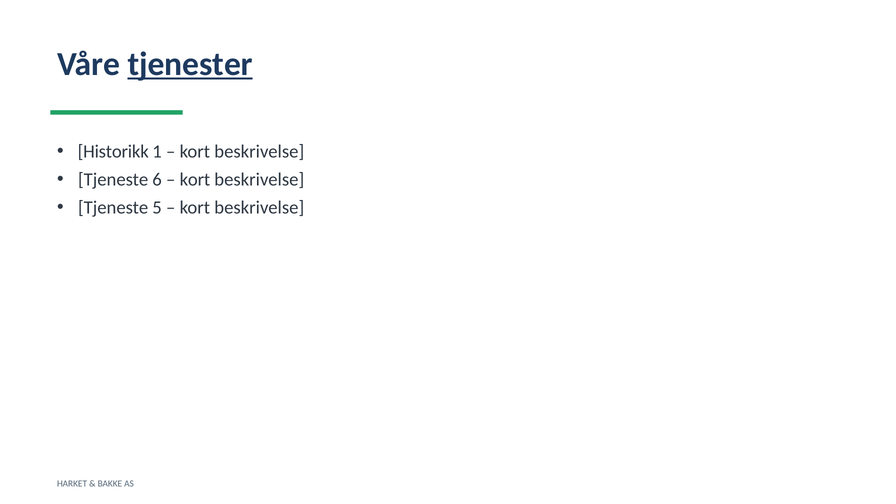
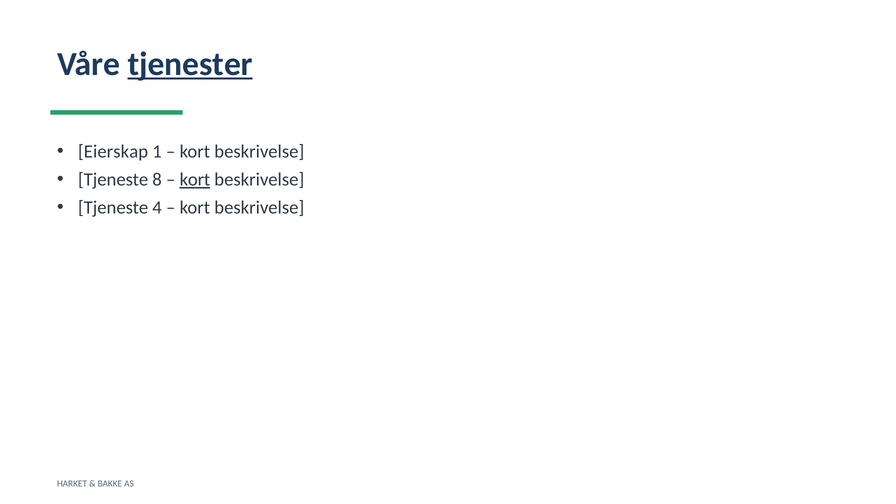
Historikk: Historikk -> Eierskap (113, 152)
6: 6 -> 8 (157, 180)
kort underline: none -> present (195, 180)
5: 5 -> 4 (157, 208)
